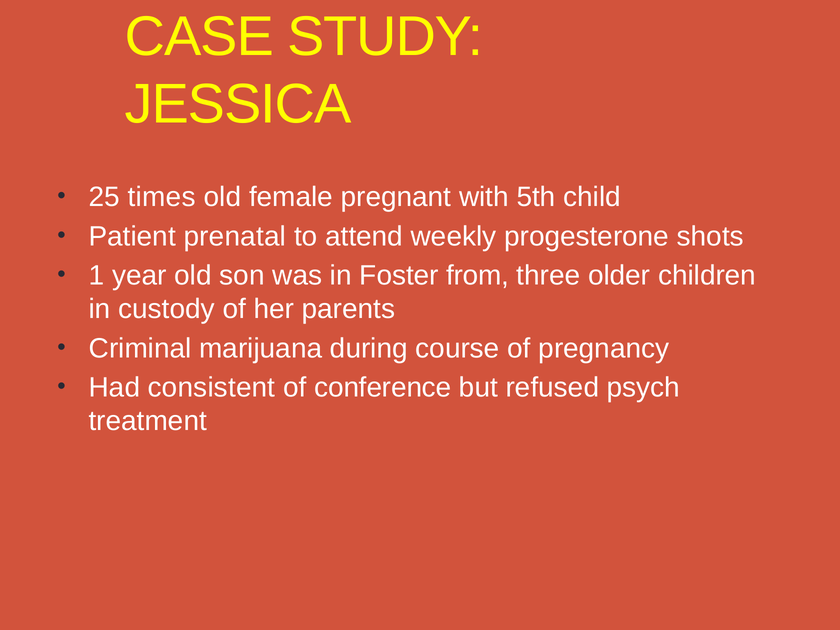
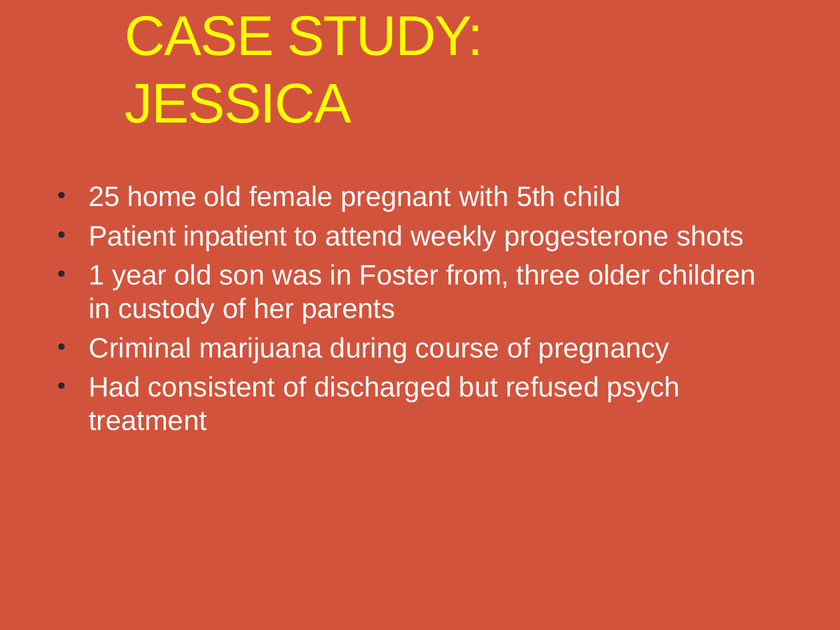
times: times -> home (162, 197)
prenatal: prenatal -> inpatient (235, 236)
conference: conference -> discharged (383, 388)
